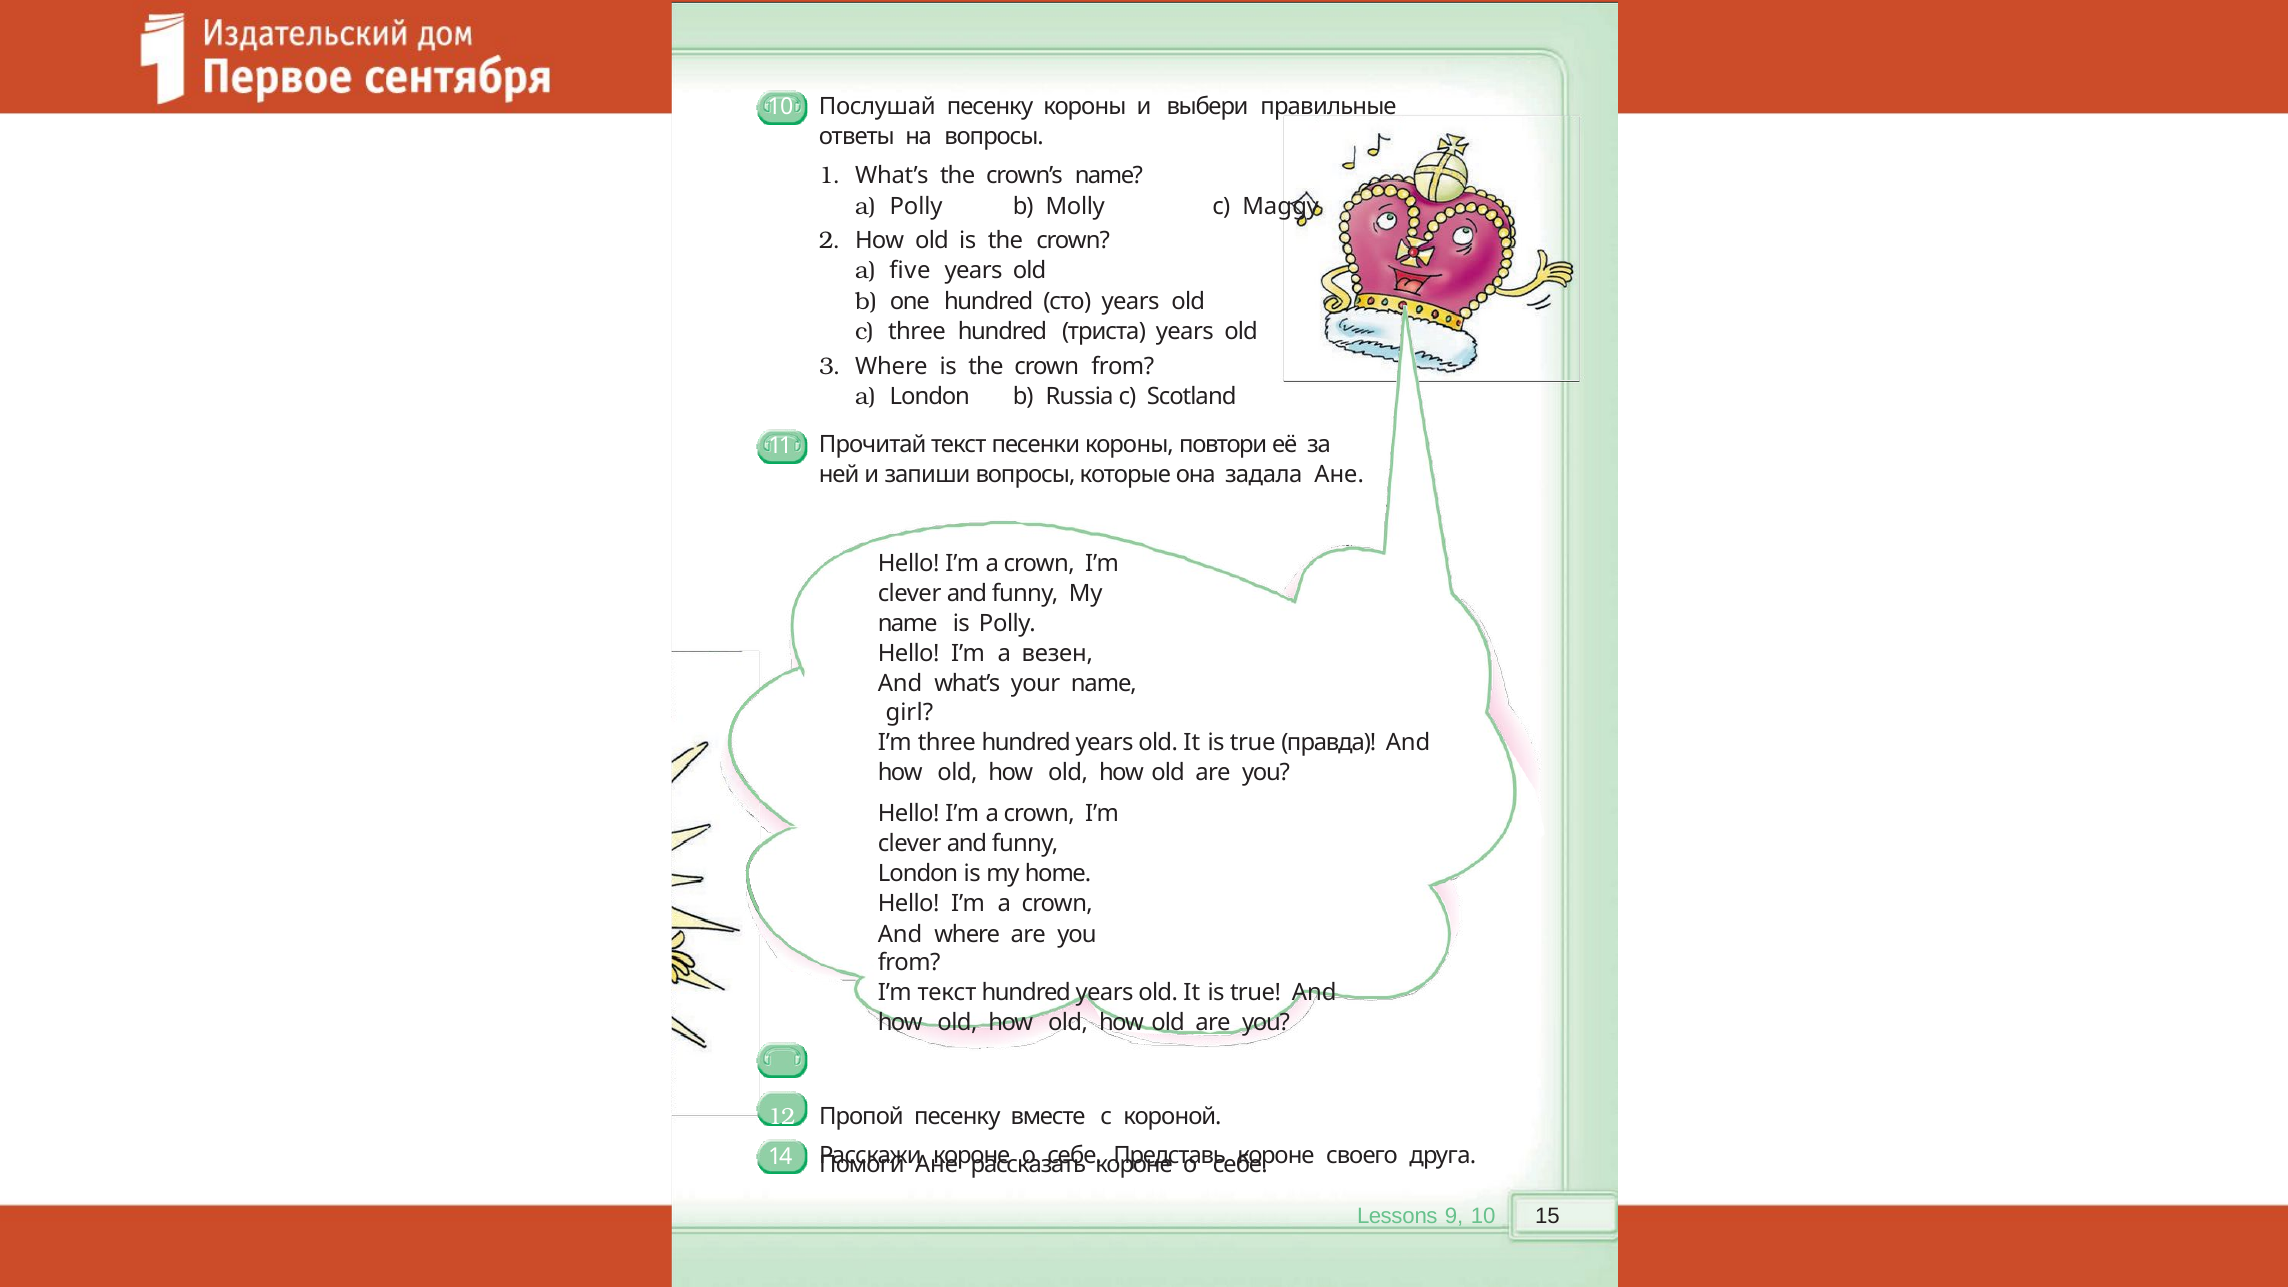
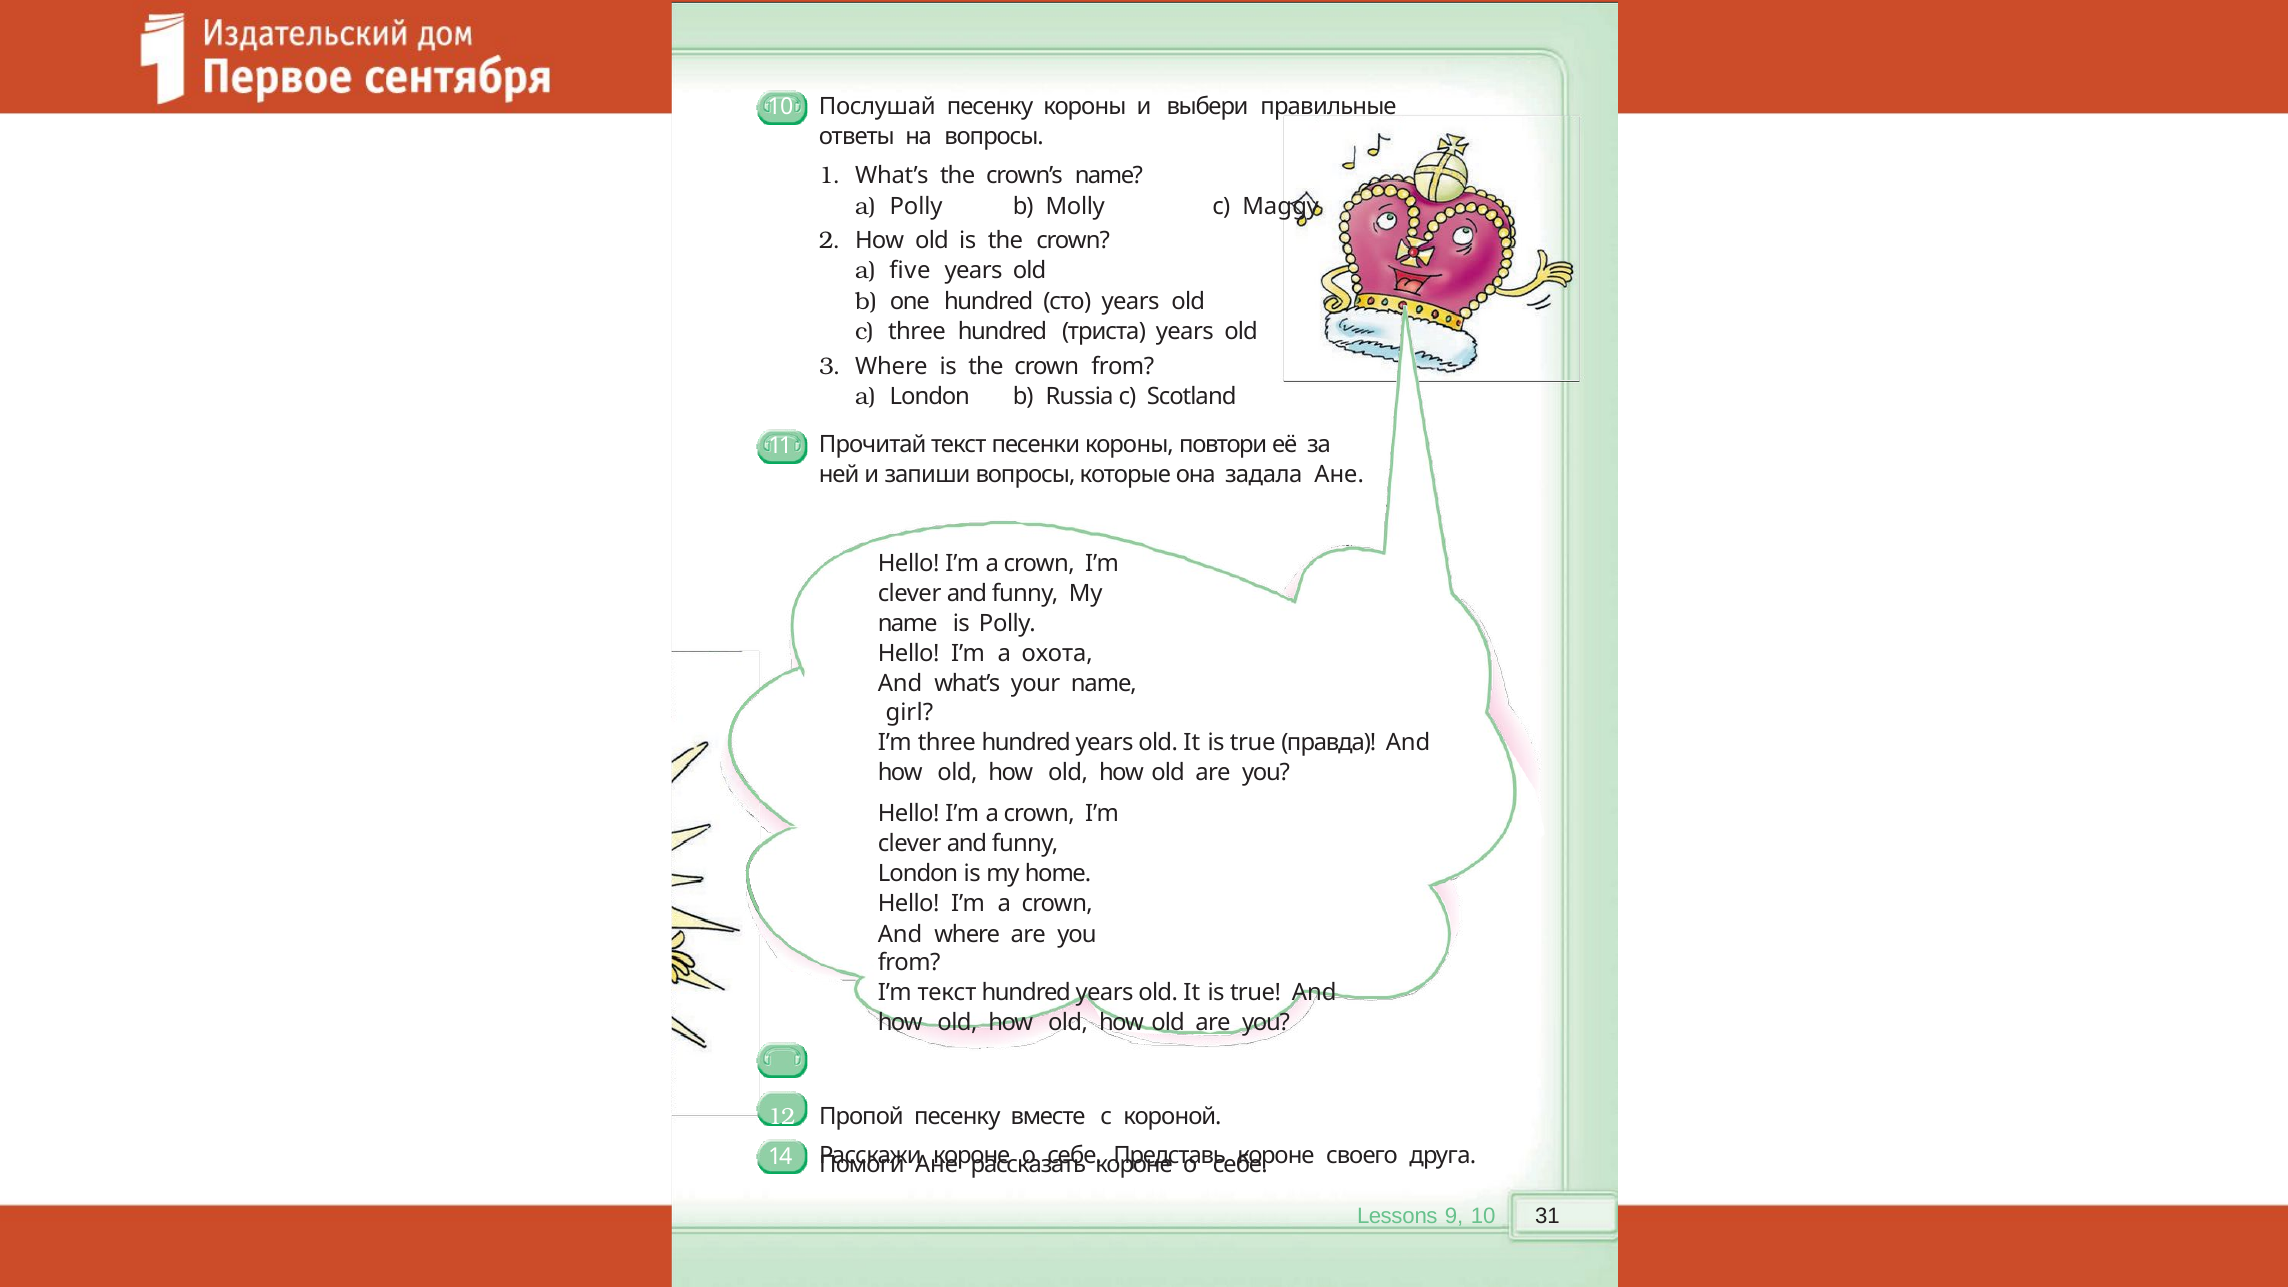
везен: везен -> охота (1057, 654)
15: 15 -> 31 (1547, 1216)
